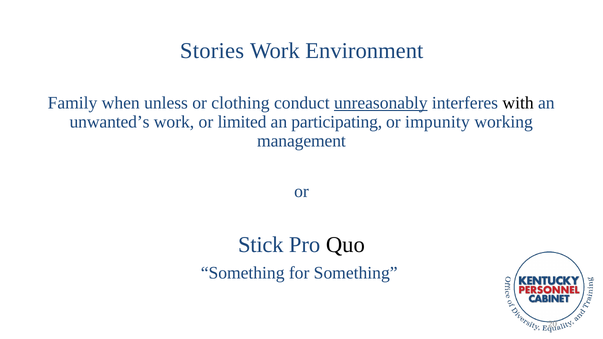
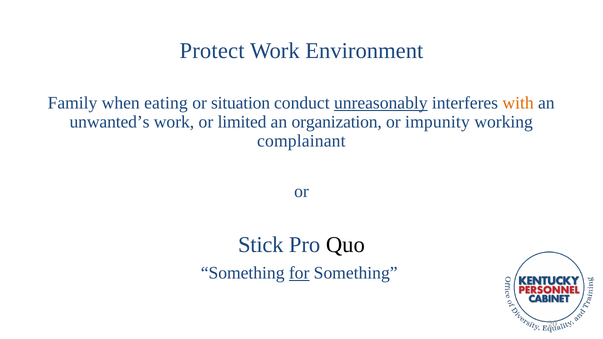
Stories: Stories -> Protect (212, 51)
unless: unless -> eating (166, 103)
clothing: clothing -> situation (241, 103)
with colour: black -> orange (518, 103)
participating: participating -> organization (337, 122)
management: management -> complainant (301, 141)
for underline: none -> present (299, 273)
